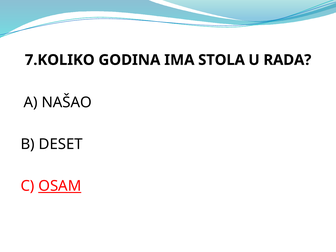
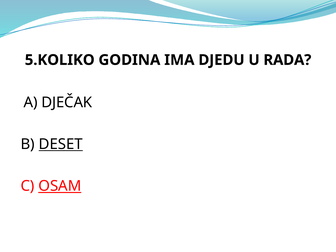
7.KOLIKO: 7.KOLIKO -> 5.KOLIKO (60, 60)
STOLA: STOLA -> DJEDU (221, 60)
NAŠAO: NAŠAO -> DJEČAK (67, 102)
DESET underline: none -> present (61, 144)
